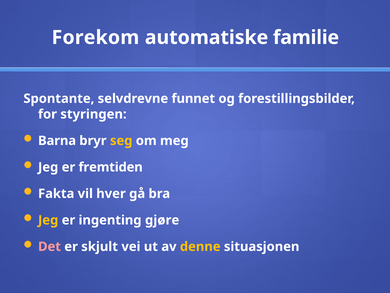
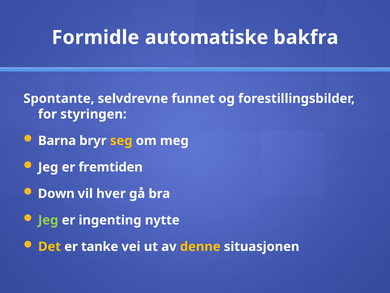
Forekom: Forekom -> Formidle (95, 37)
familie: familie -> bakfra (306, 37)
Fakta: Fakta -> Down (56, 193)
Jeg colour: yellow -> light green (48, 220)
gjøre: gjøre -> nytte (162, 220)
Det colour: pink -> yellow (49, 246)
skjult: skjult -> tanke (100, 246)
